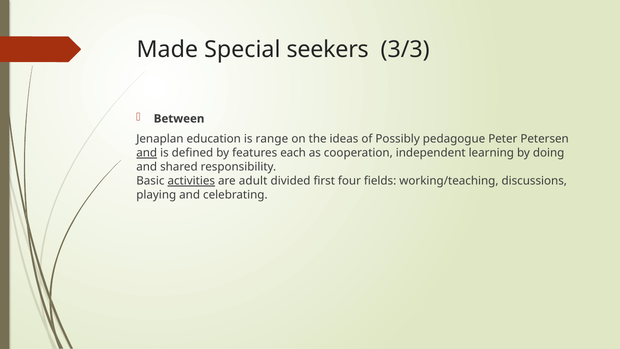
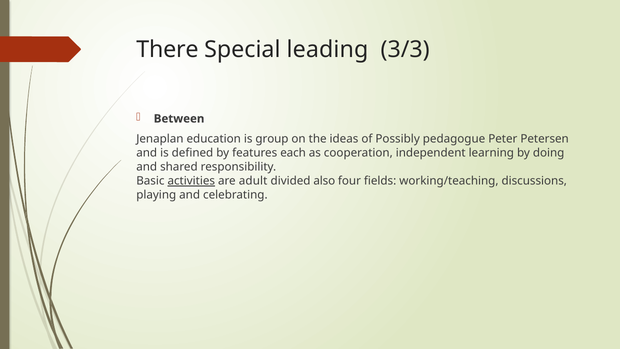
Made: Made -> There (167, 50)
seekers: seekers -> leading (327, 50)
range: range -> group (272, 139)
and underline: present -> none (147, 153)
first: first -> also (324, 181)
